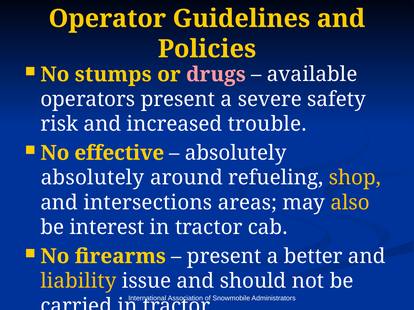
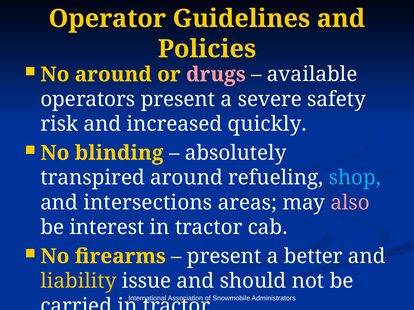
No stumps: stumps -> around (113, 75)
trouble: trouble -> quickly (267, 124)
effective: effective -> blinding (119, 153)
absolutely: absolutely -> transpired (93, 178)
shop colour: yellow -> light blue (355, 178)
also colour: yellow -> pink (350, 203)
